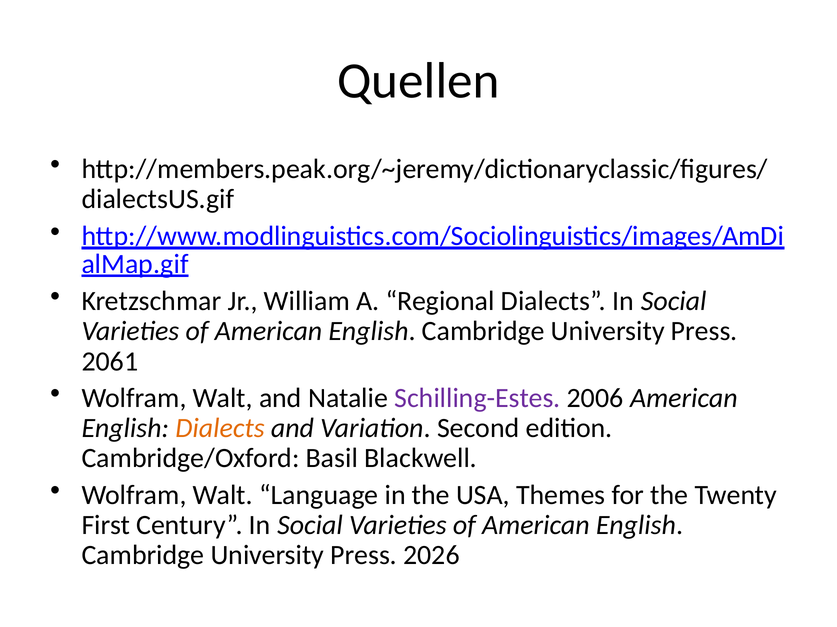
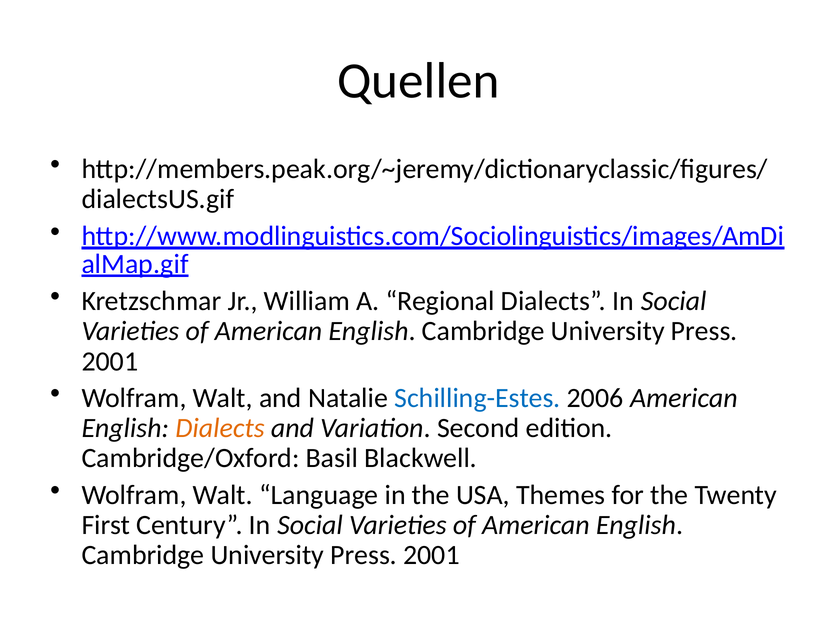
2061: 2061 -> 2001 (110, 362)
Schilling-Estes colour: purple -> blue (477, 399)
2026: 2026 -> 2001 (431, 556)
